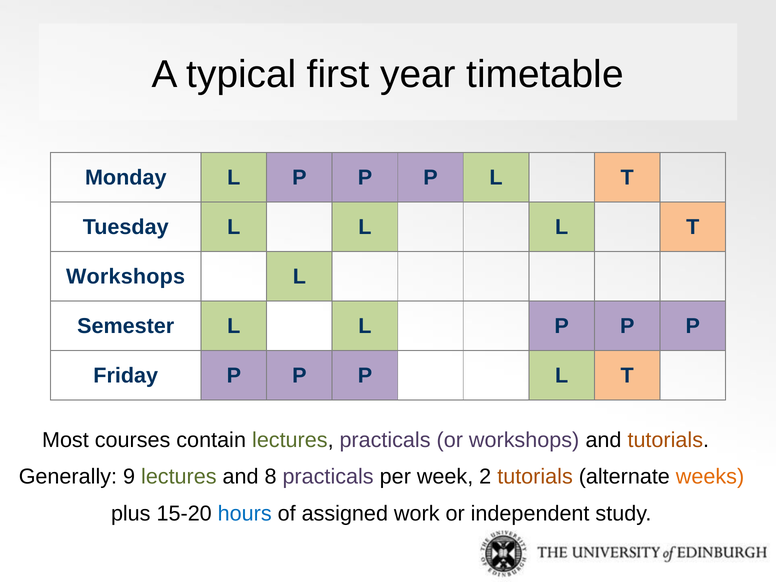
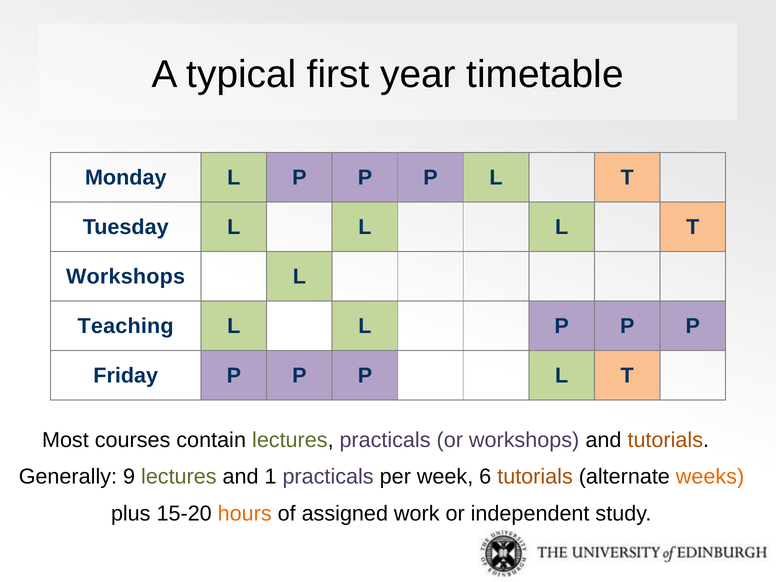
Semester: Semester -> Teaching (126, 326)
8: 8 -> 1 (271, 477)
2: 2 -> 6 (485, 477)
hours colour: blue -> orange (245, 513)
